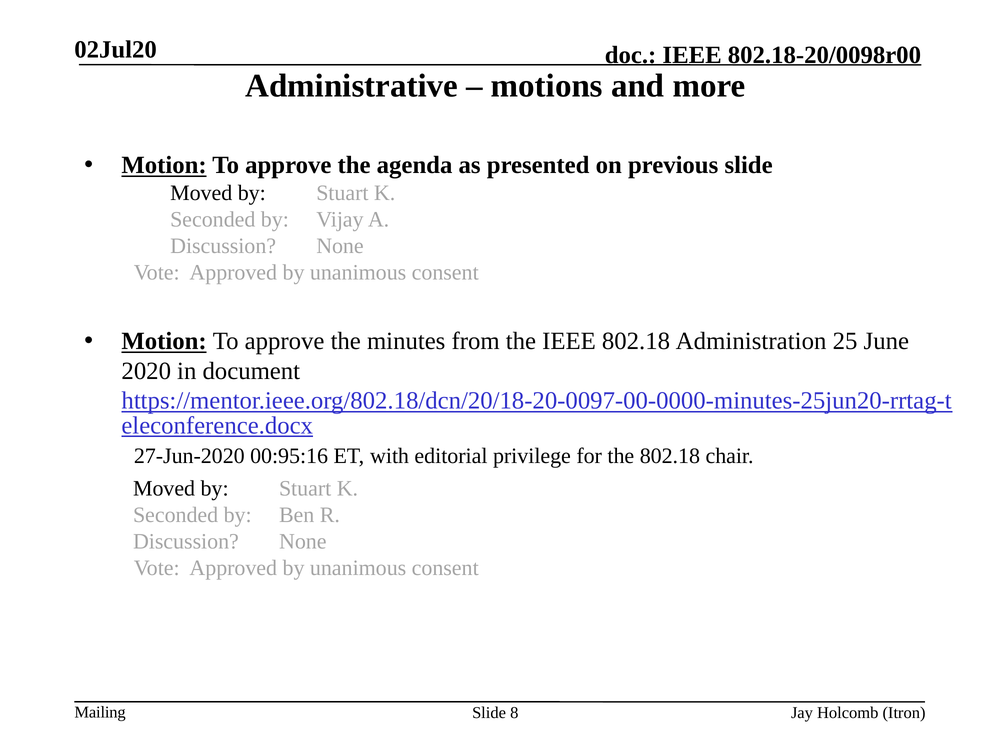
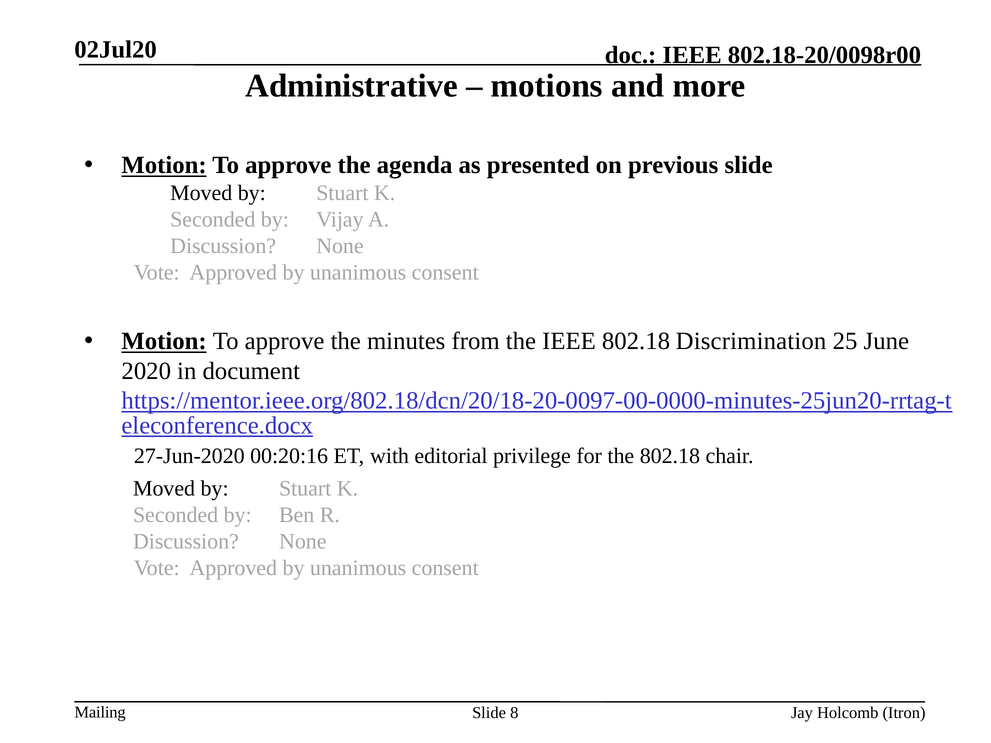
Administration: Administration -> Discrimination (751, 341)
00:95:16: 00:95:16 -> 00:20:16 (289, 456)
